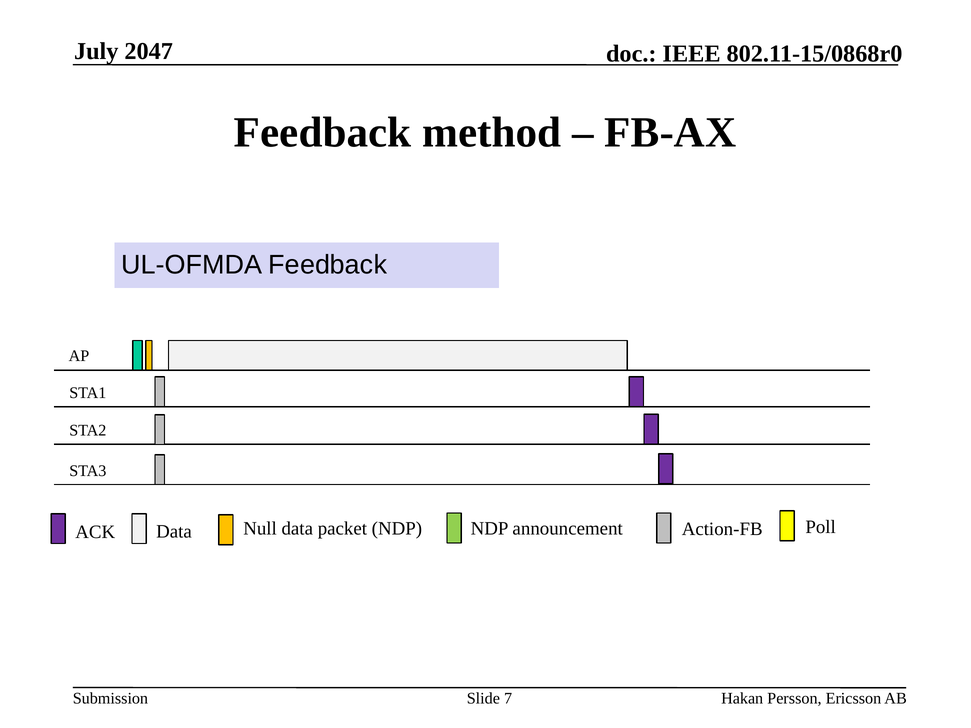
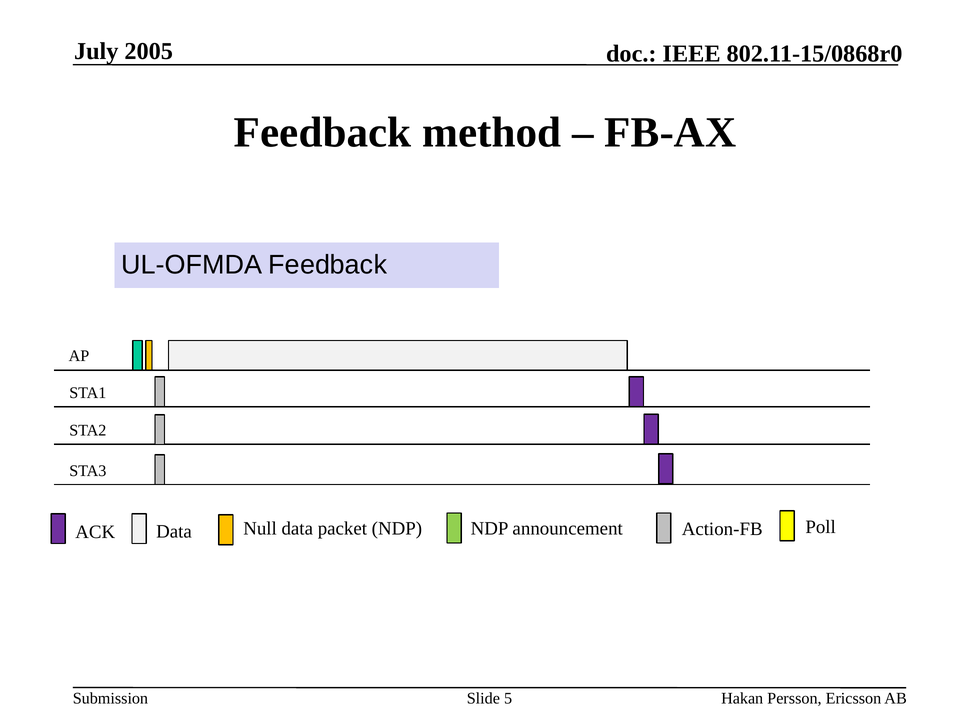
2047: 2047 -> 2005 (149, 51)
7: 7 -> 5 (508, 698)
